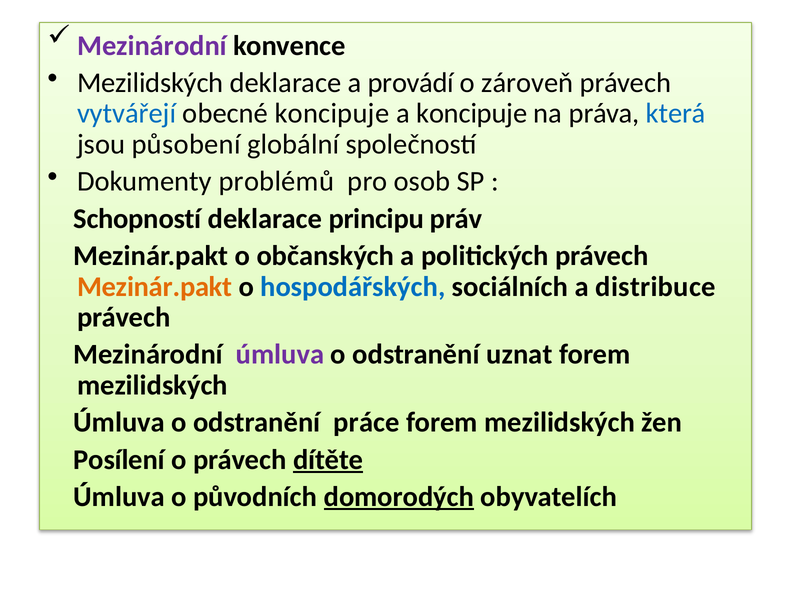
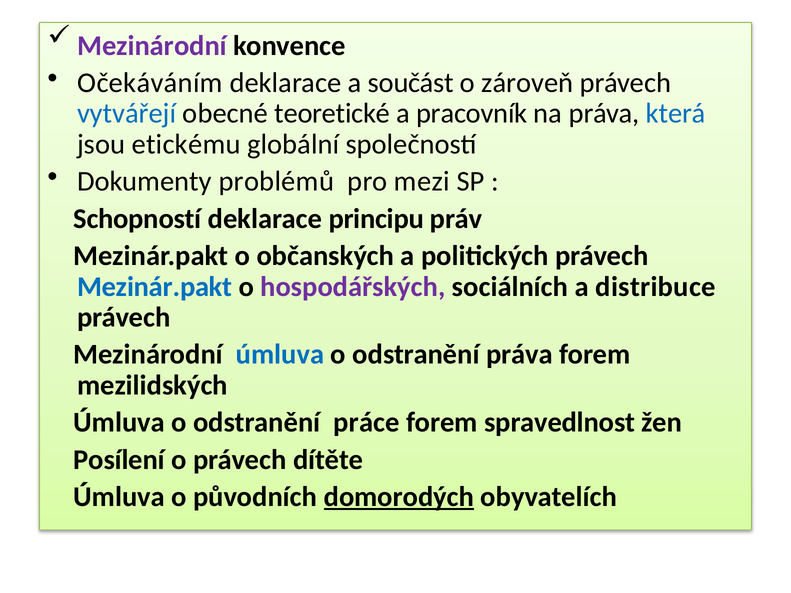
Mezilidských: Mezilidských -> Očekáváním (150, 83)
provádí: provádí -> součást (411, 83)
obecné koncipuje: koncipuje -> teoretické (332, 114)
a koncipuje: koncipuje -> pracovník (472, 114)
působení: působení -> etickému (186, 144)
osob: osob -> mezi (422, 182)
Mezinár.pakt colour: orange -> blue (155, 287)
hospodářských colour: blue -> purple (353, 287)
úmluva colour: purple -> blue (280, 355)
odstranění uznat: uznat -> práva (519, 355)
mezilidských: mezilidských -> spravedlnost (560, 423)
dítěte underline: present -> none (328, 460)
